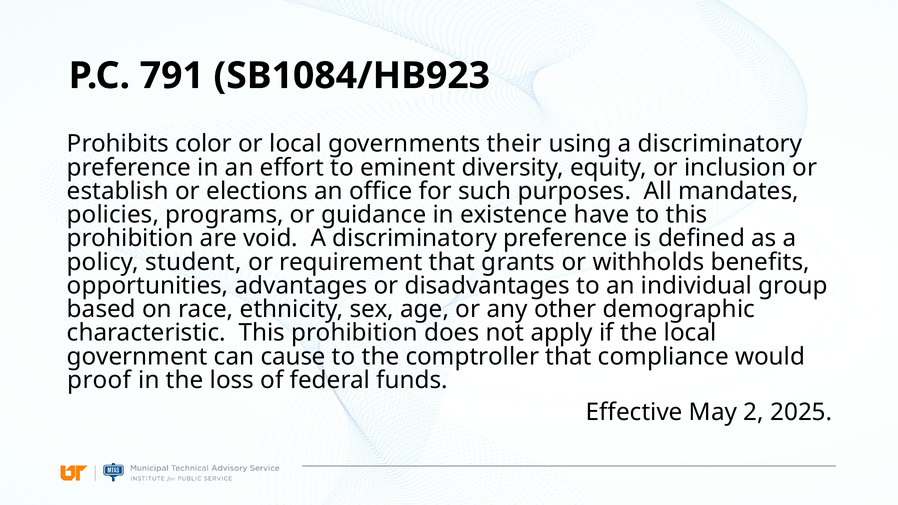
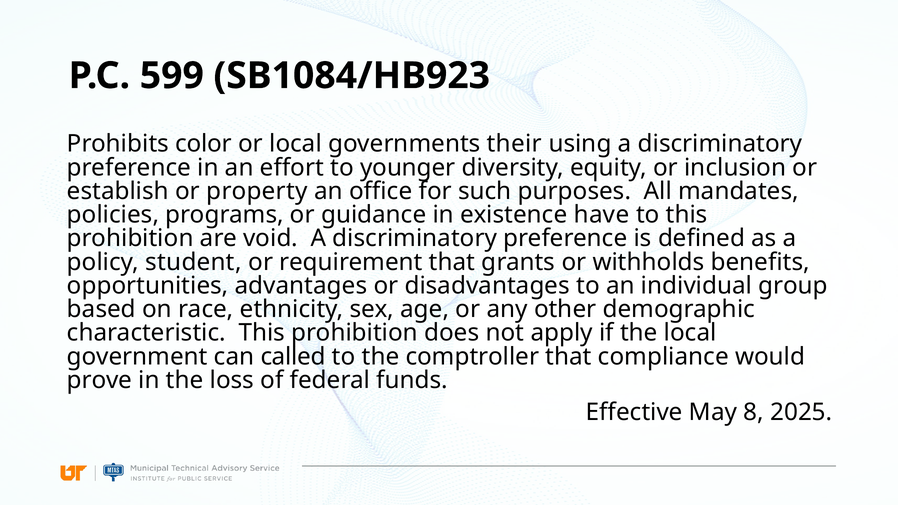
791: 791 -> 599 (172, 76)
eminent: eminent -> younger (408, 168)
elections: elections -> property (257, 191)
cause: cause -> called (293, 357)
proof: proof -> prove (100, 380)
2: 2 -> 8 (754, 412)
